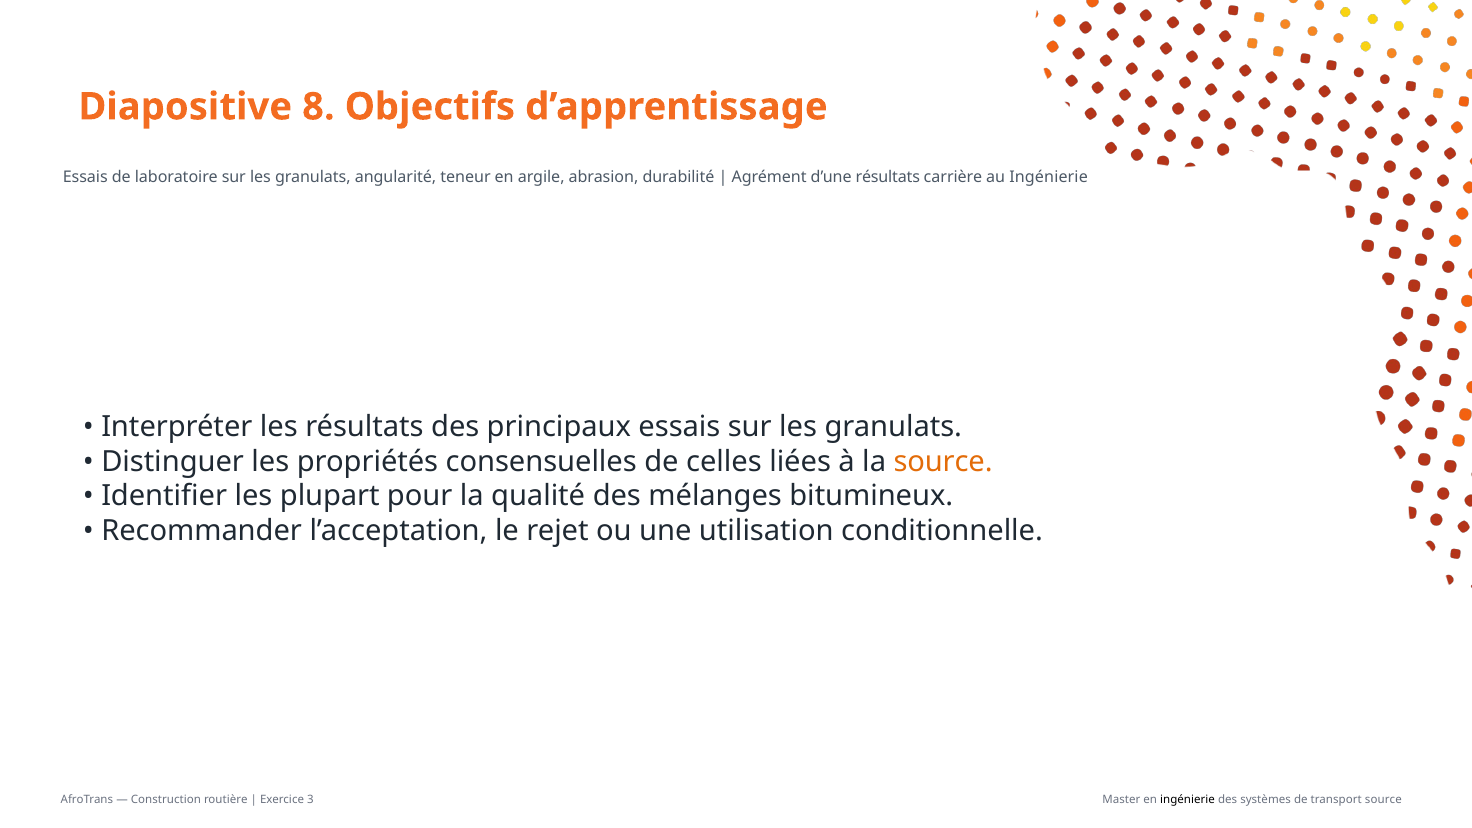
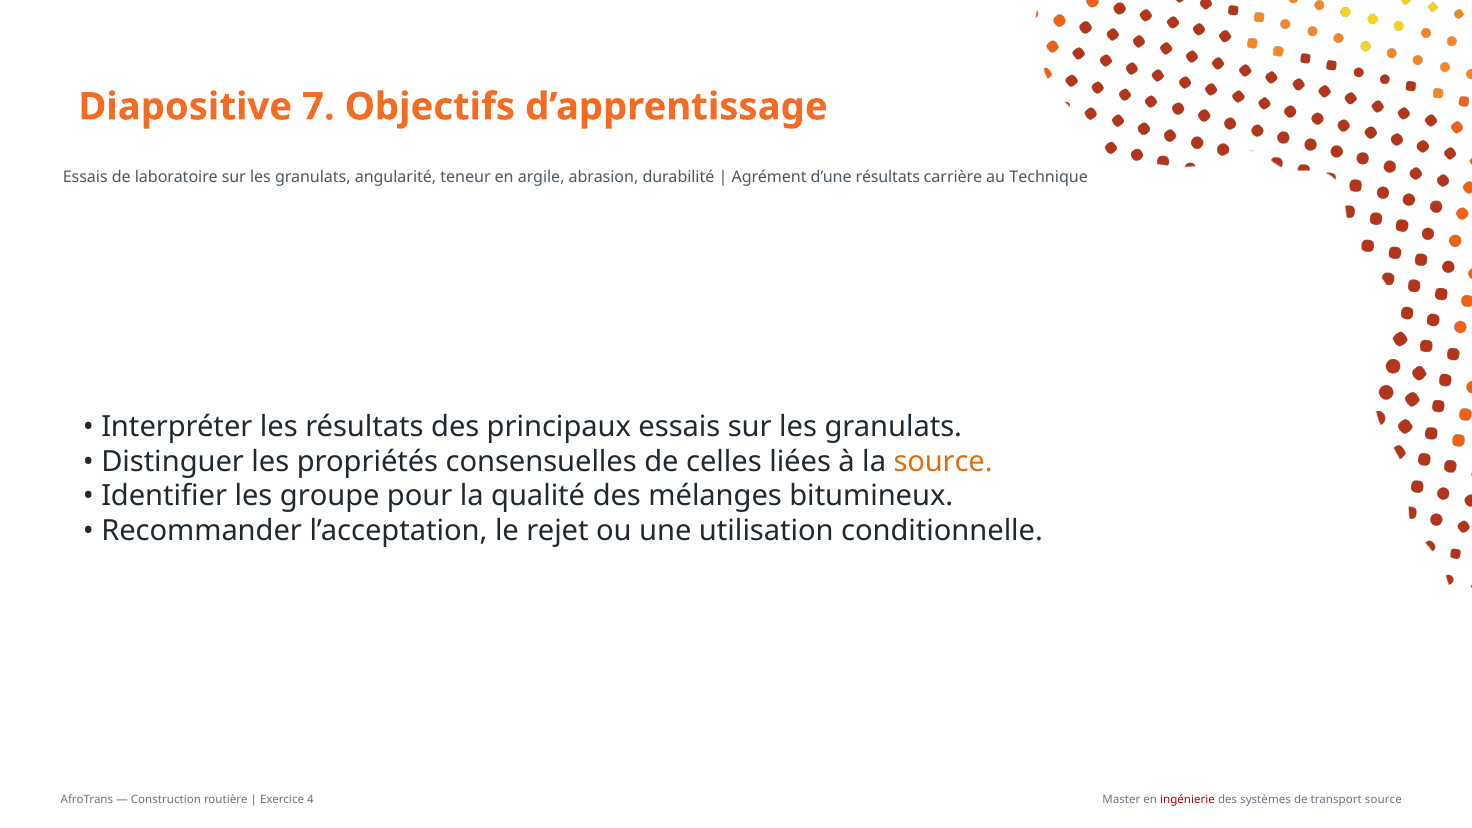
8: 8 -> 7 (318, 107)
au Ingénierie: Ingénierie -> Technique (1049, 177)
plupart: plupart -> groupe (330, 496)
3: 3 -> 4 (310, 800)
ingénierie colour: black -> red (1188, 800)
